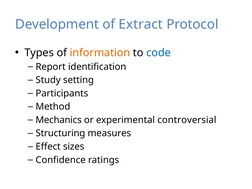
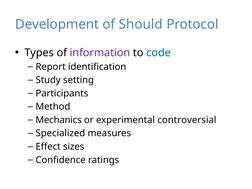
Extract: Extract -> Should (141, 24)
information colour: orange -> purple (100, 53)
Structuring: Structuring -> Specialized (60, 133)
